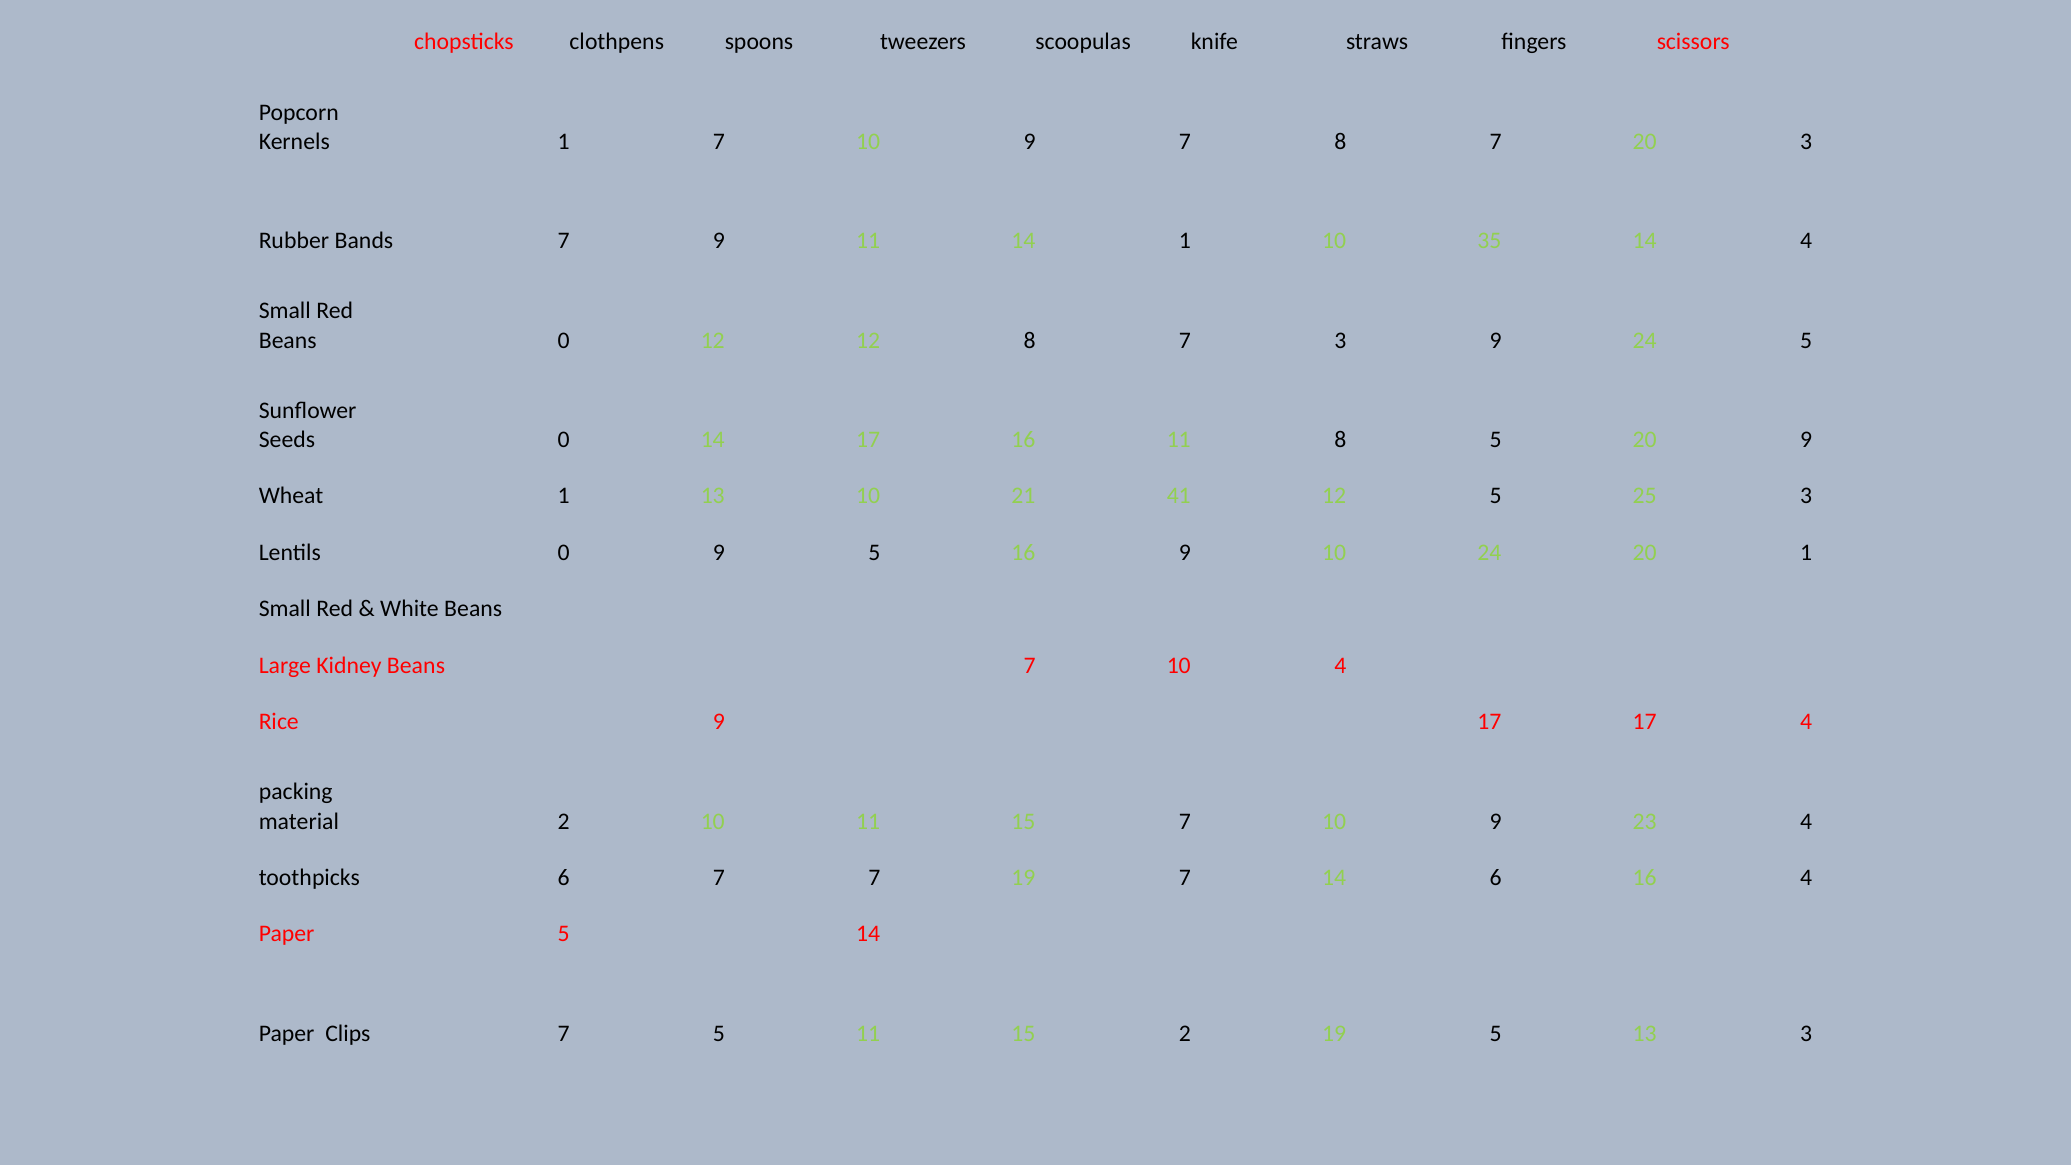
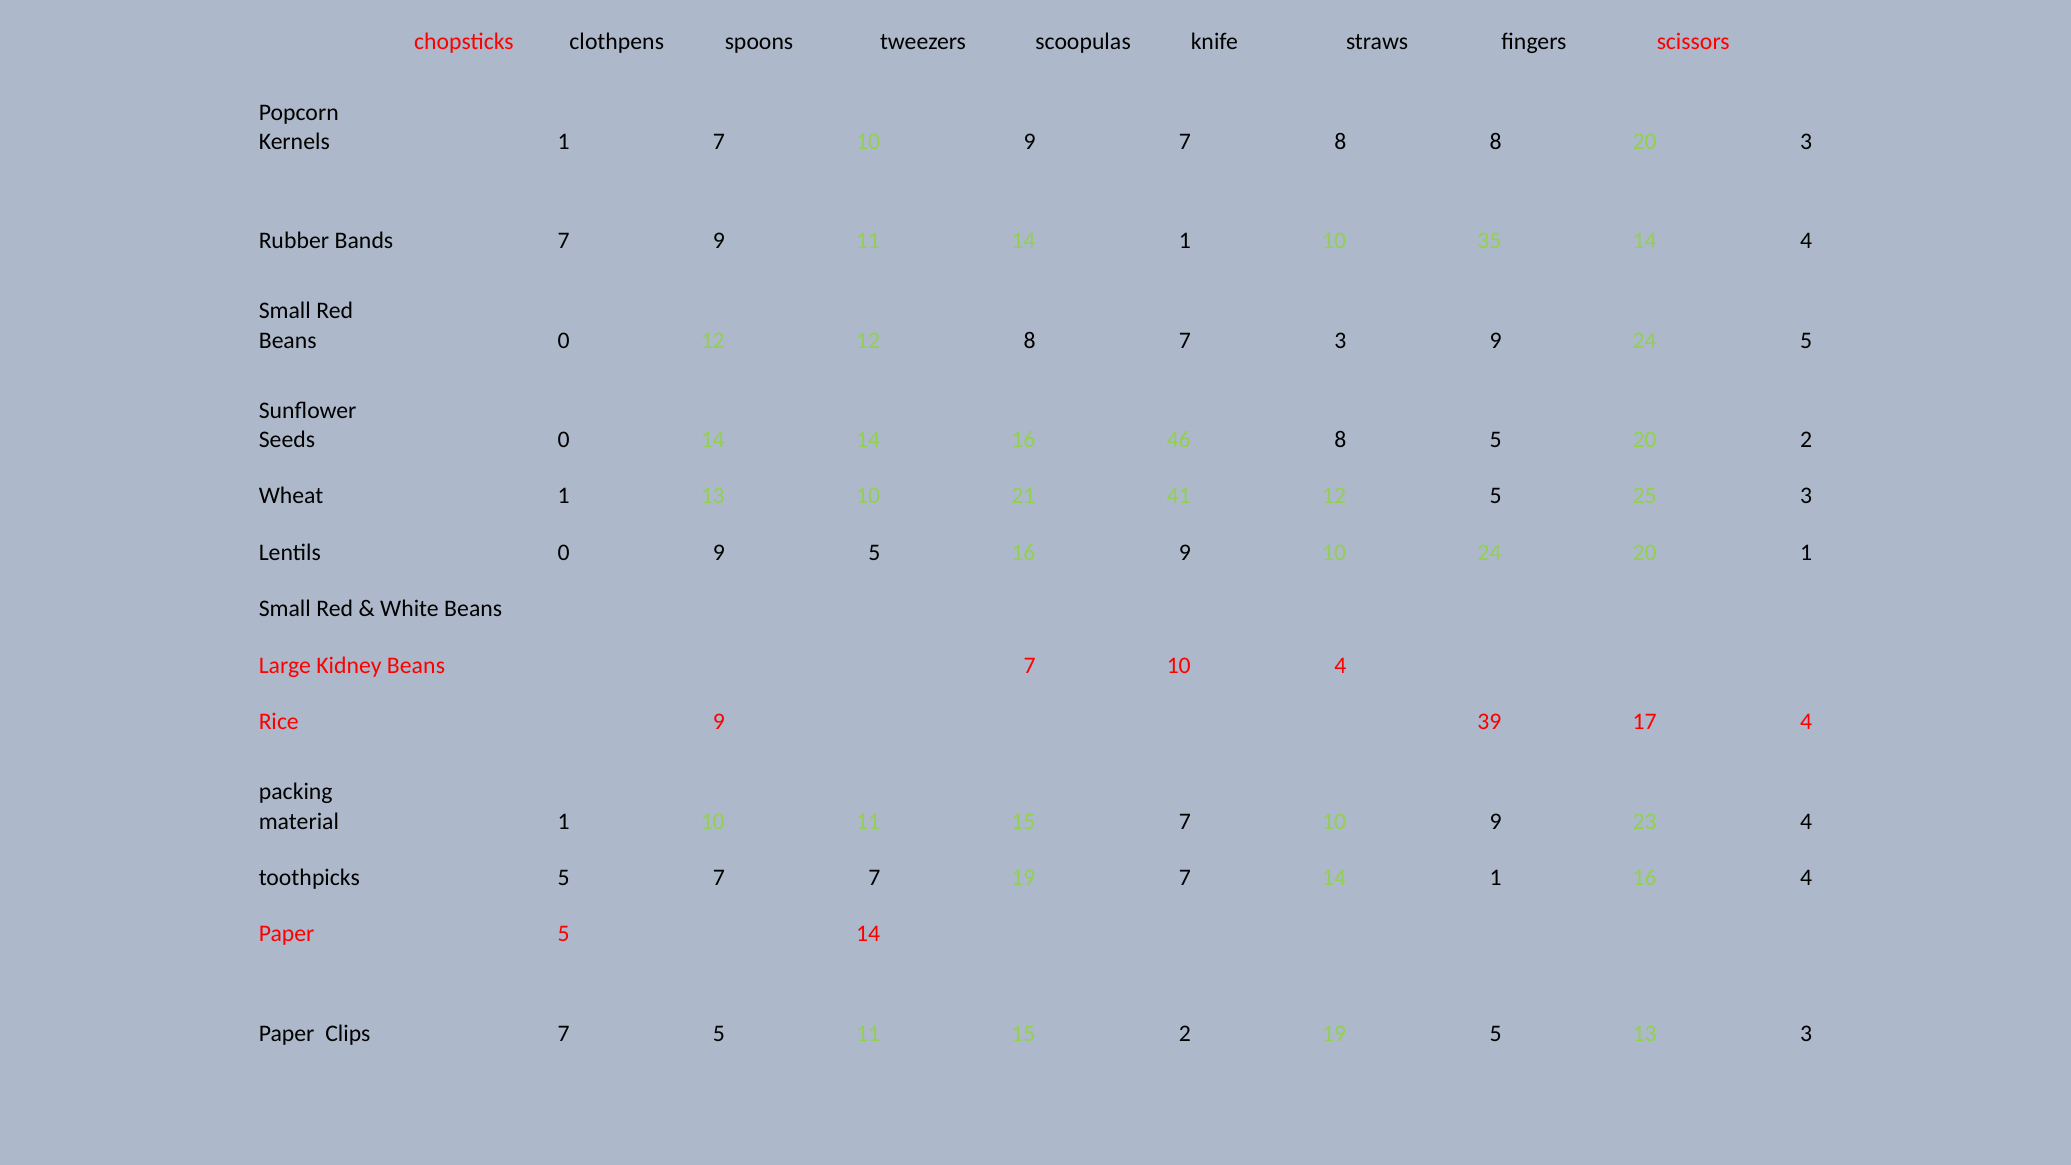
7 8 7: 7 -> 8 (1496, 142)
14 17: 17 -> 14 (868, 440)
16 11: 11 -> 46 (1179, 440)
20 9: 9 -> 2 (1806, 440)
9 17: 17 -> 39 (1489, 722)
material 2: 2 -> 1 (564, 821)
toothpicks 6: 6 -> 5 (564, 878)
7 14 6: 6 -> 1 (1496, 878)
